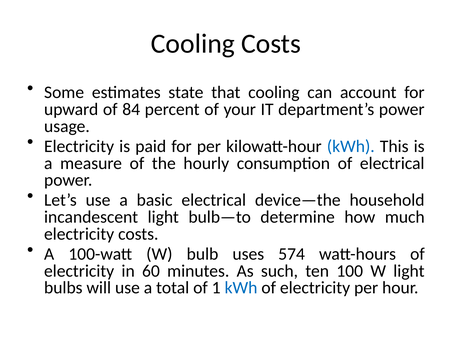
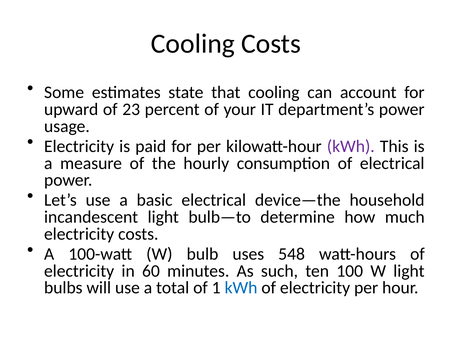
84: 84 -> 23 (131, 109)
kWh colour: blue -> purple (351, 146)
574: 574 -> 548 (292, 254)
